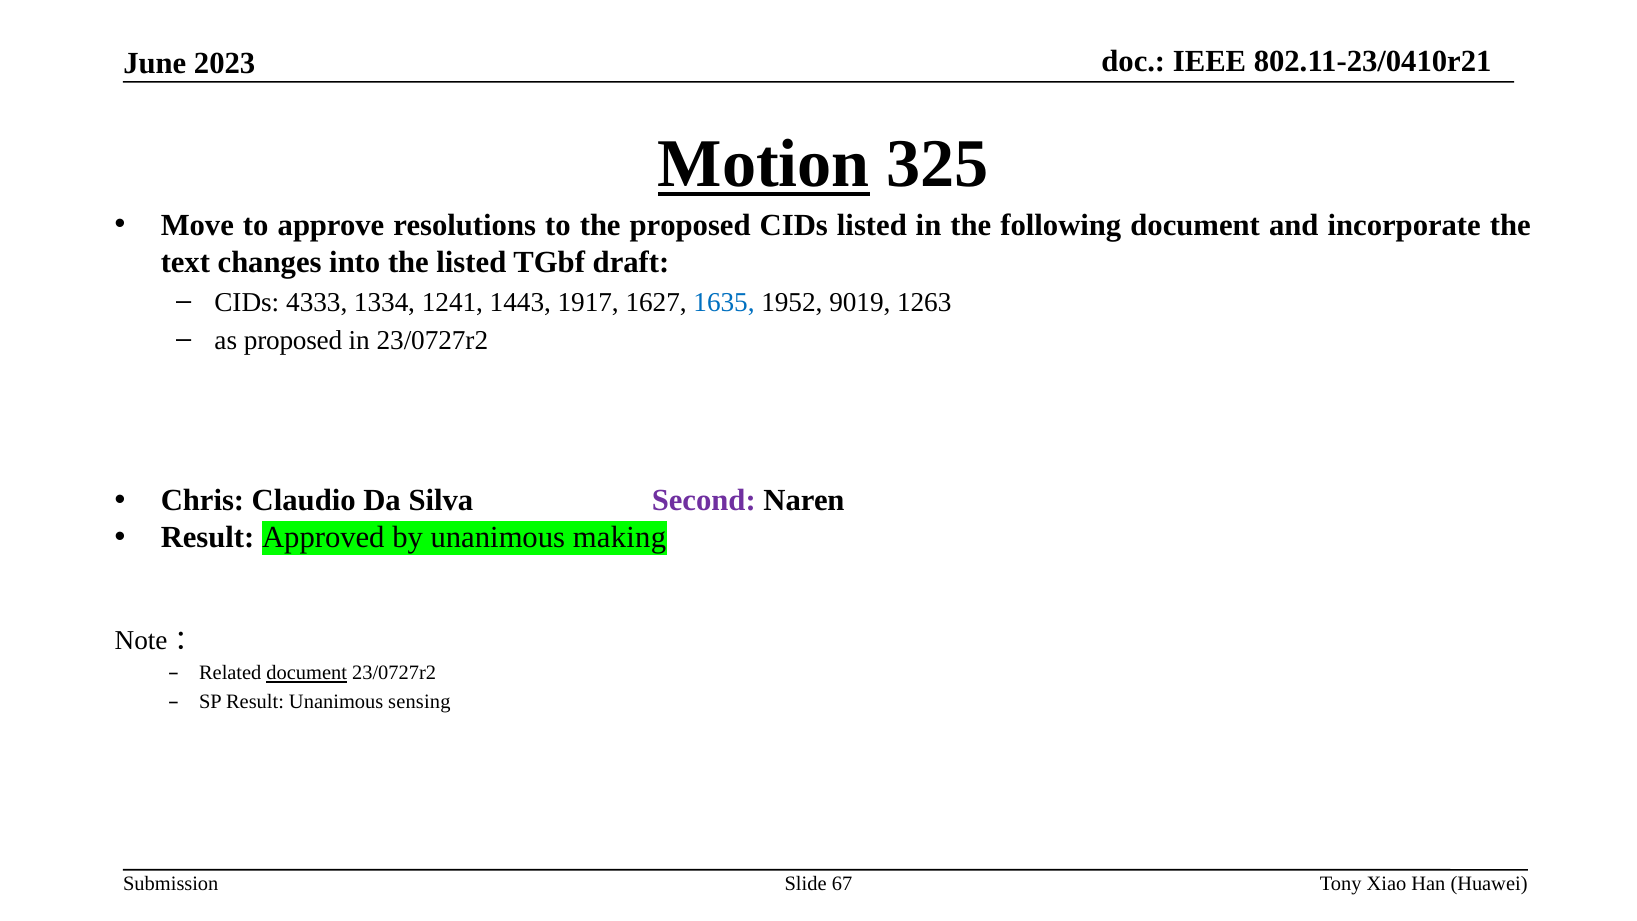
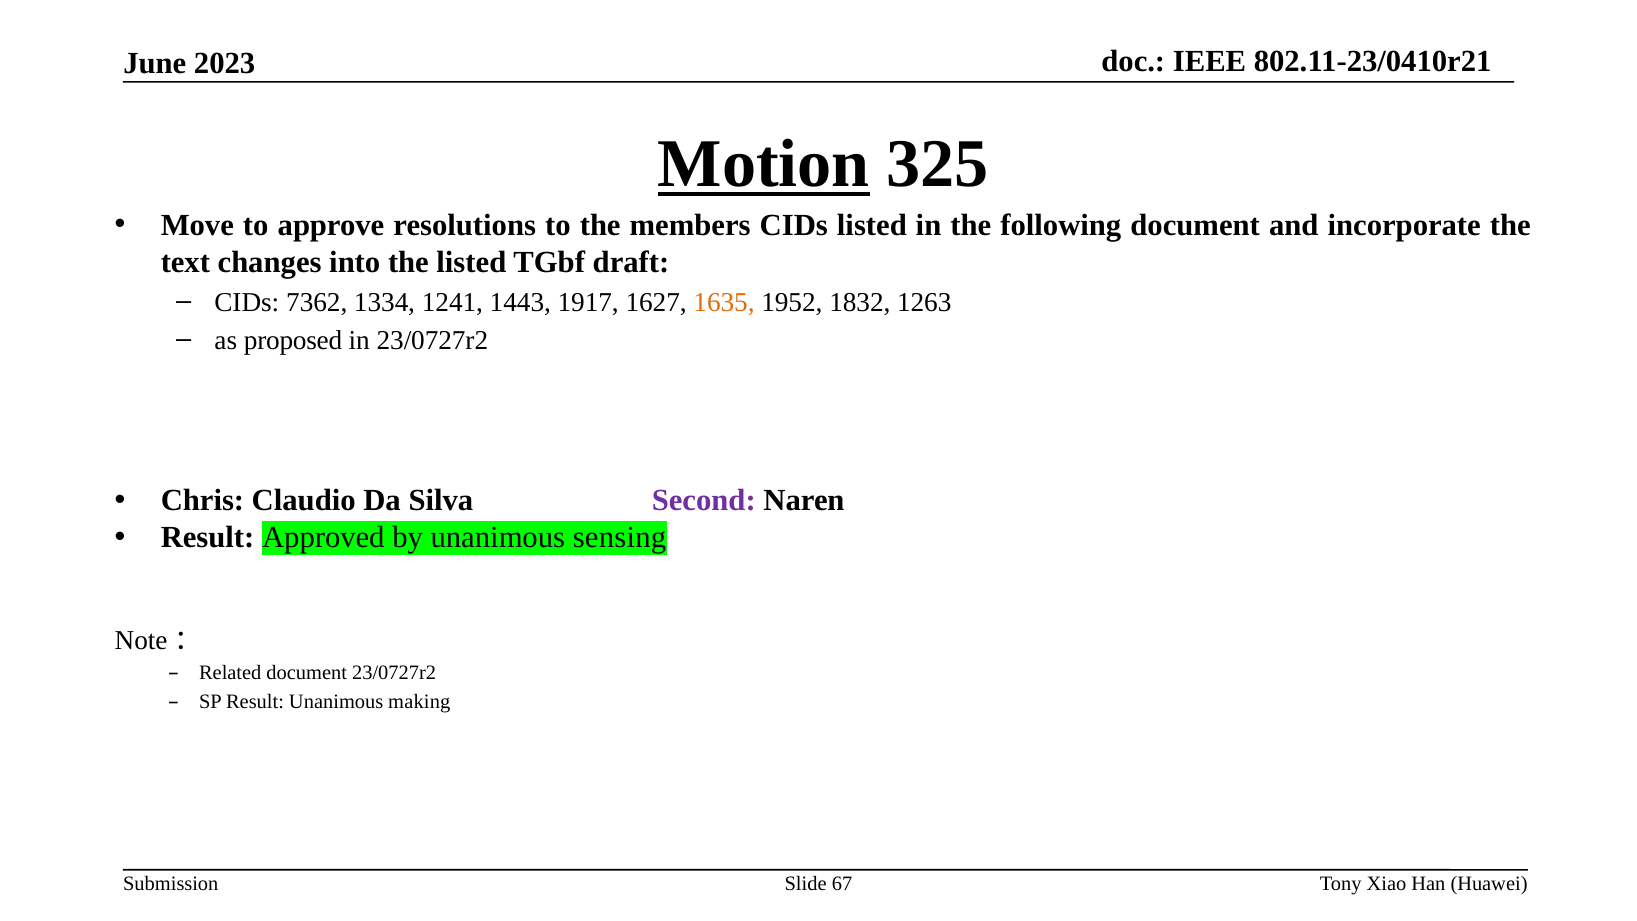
the proposed: proposed -> members (690, 225)
4333: 4333 -> 7362 (317, 302)
1635 colour: blue -> orange (724, 302)
9019: 9019 -> 1832 (860, 302)
making: making -> sensing (620, 538)
document underline: present -> none (307, 673)
sensing: sensing -> making (419, 702)
